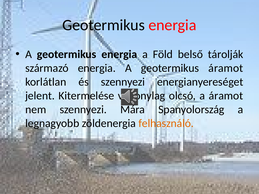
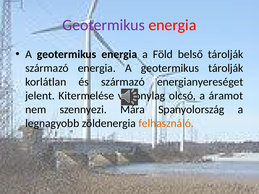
Geotermikus colour: black -> purple (104, 25)
geotermikus áramot: áramot -> tárolják (226, 68)
és szennyezi: szennyezi -> származó (123, 82)
